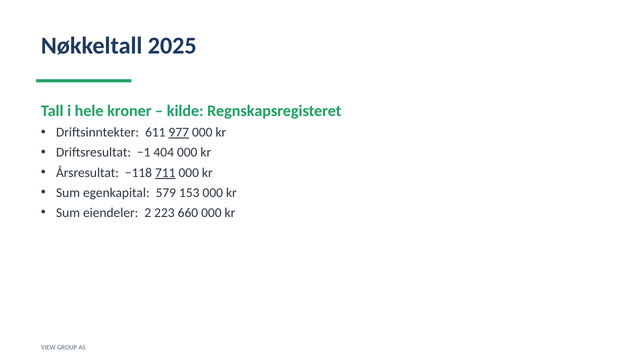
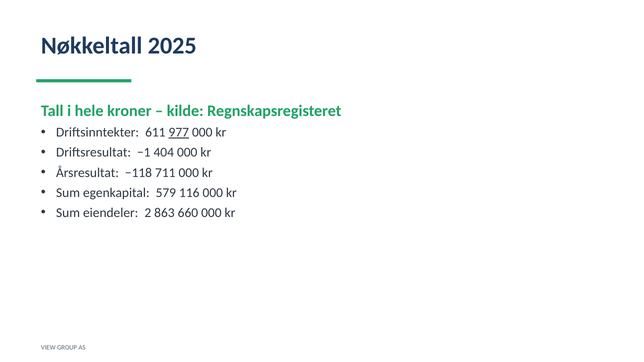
711 underline: present -> none (165, 173)
153: 153 -> 116 (189, 193)
223: 223 -> 863 (164, 213)
